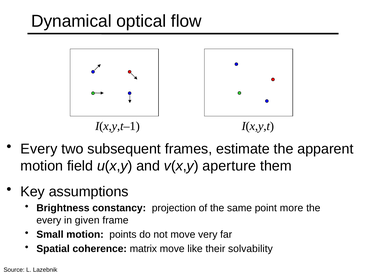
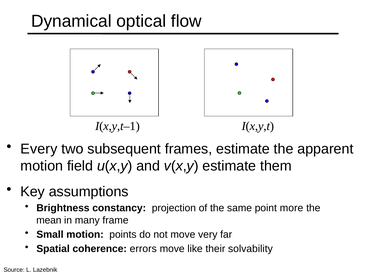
v(x,y aperture: aperture -> estimate (229, 166)
every: every -> mean (49, 220)
given: given -> many (87, 220)
matrix: matrix -> errors (143, 248)
